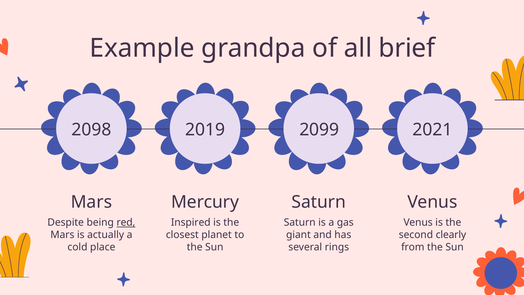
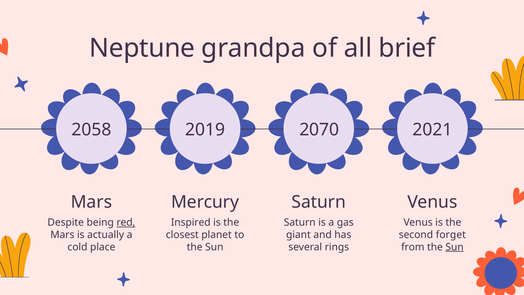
Example: Example -> Neptune (142, 48)
2098: 2098 -> 2058 (91, 130)
2099: 2099 -> 2070 (319, 130)
clearly: clearly -> forget (451, 235)
Sun underline: none -> present (455, 247)
